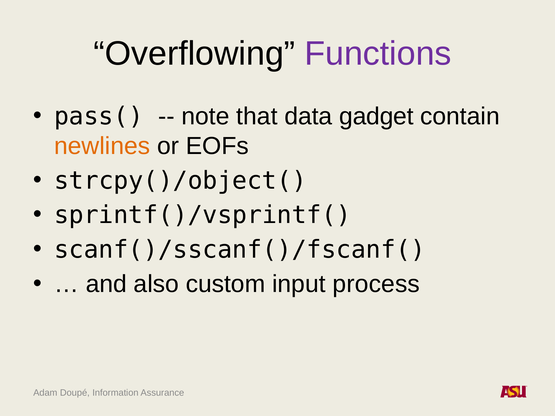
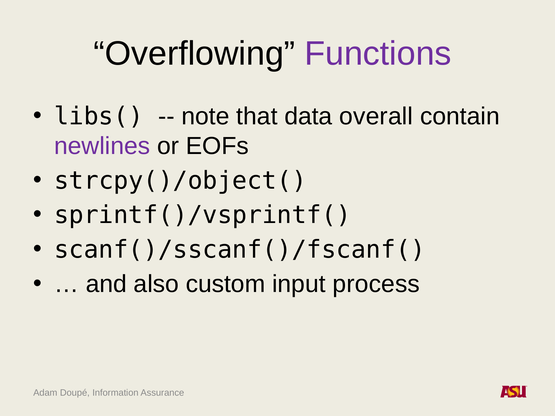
pass(: pass( -> libs( (99, 116)
gadget: gadget -> overall (376, 116)
newlines colour: orange -> purple (102, 146)
